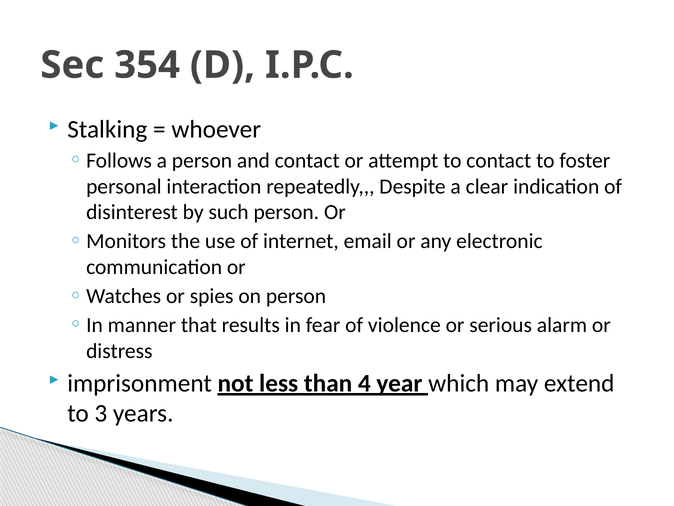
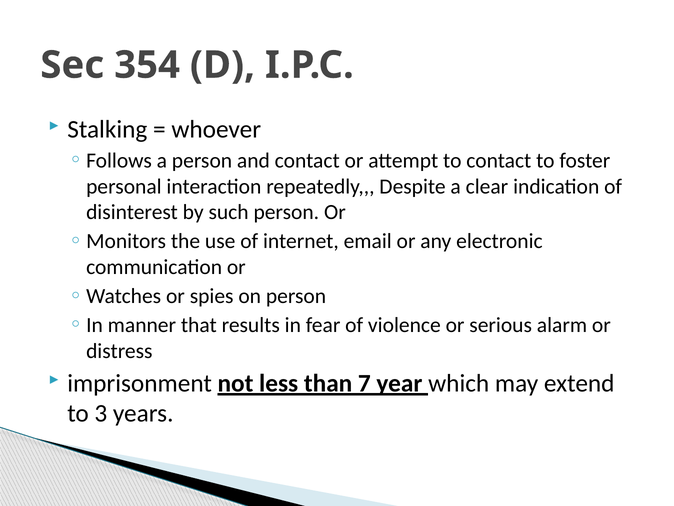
4: 4 -> 7 (364, 383)
